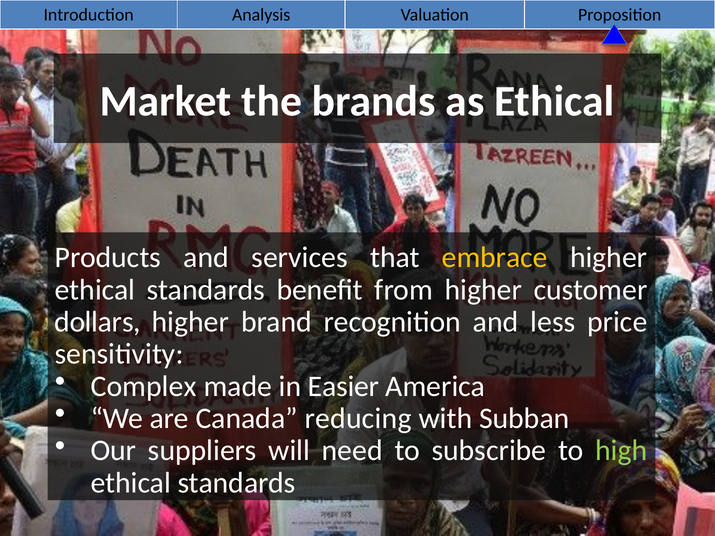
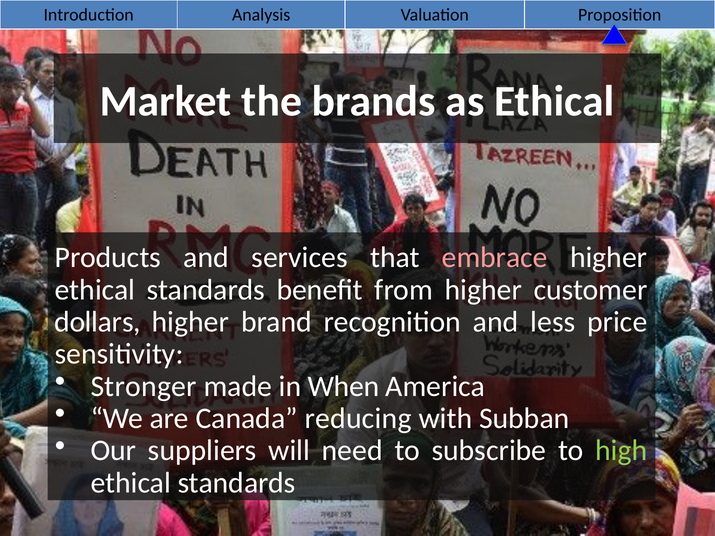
embrace colour: yellow -> pink (495, 258)
Complex: Complex -> Stronger (144, 386)
Easier: Easier -> When (343, 386)
